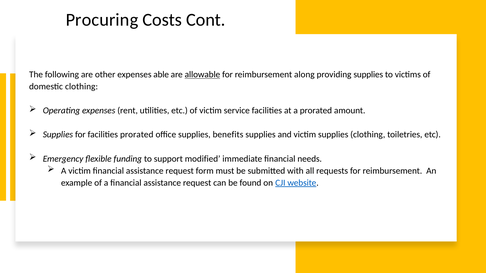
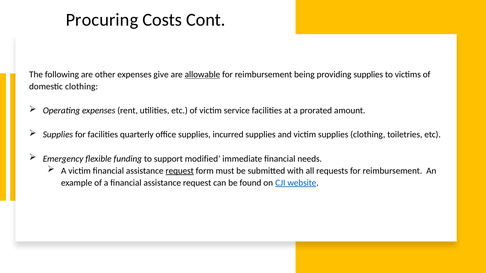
able: able -> give (161, 75)
along: along -> being (304, 75)
facilities prorated: prorated -> quarterly (137, 135)
benefits: benefits -> incurred (228, 135)
request underline: none -> present (180, 171)
